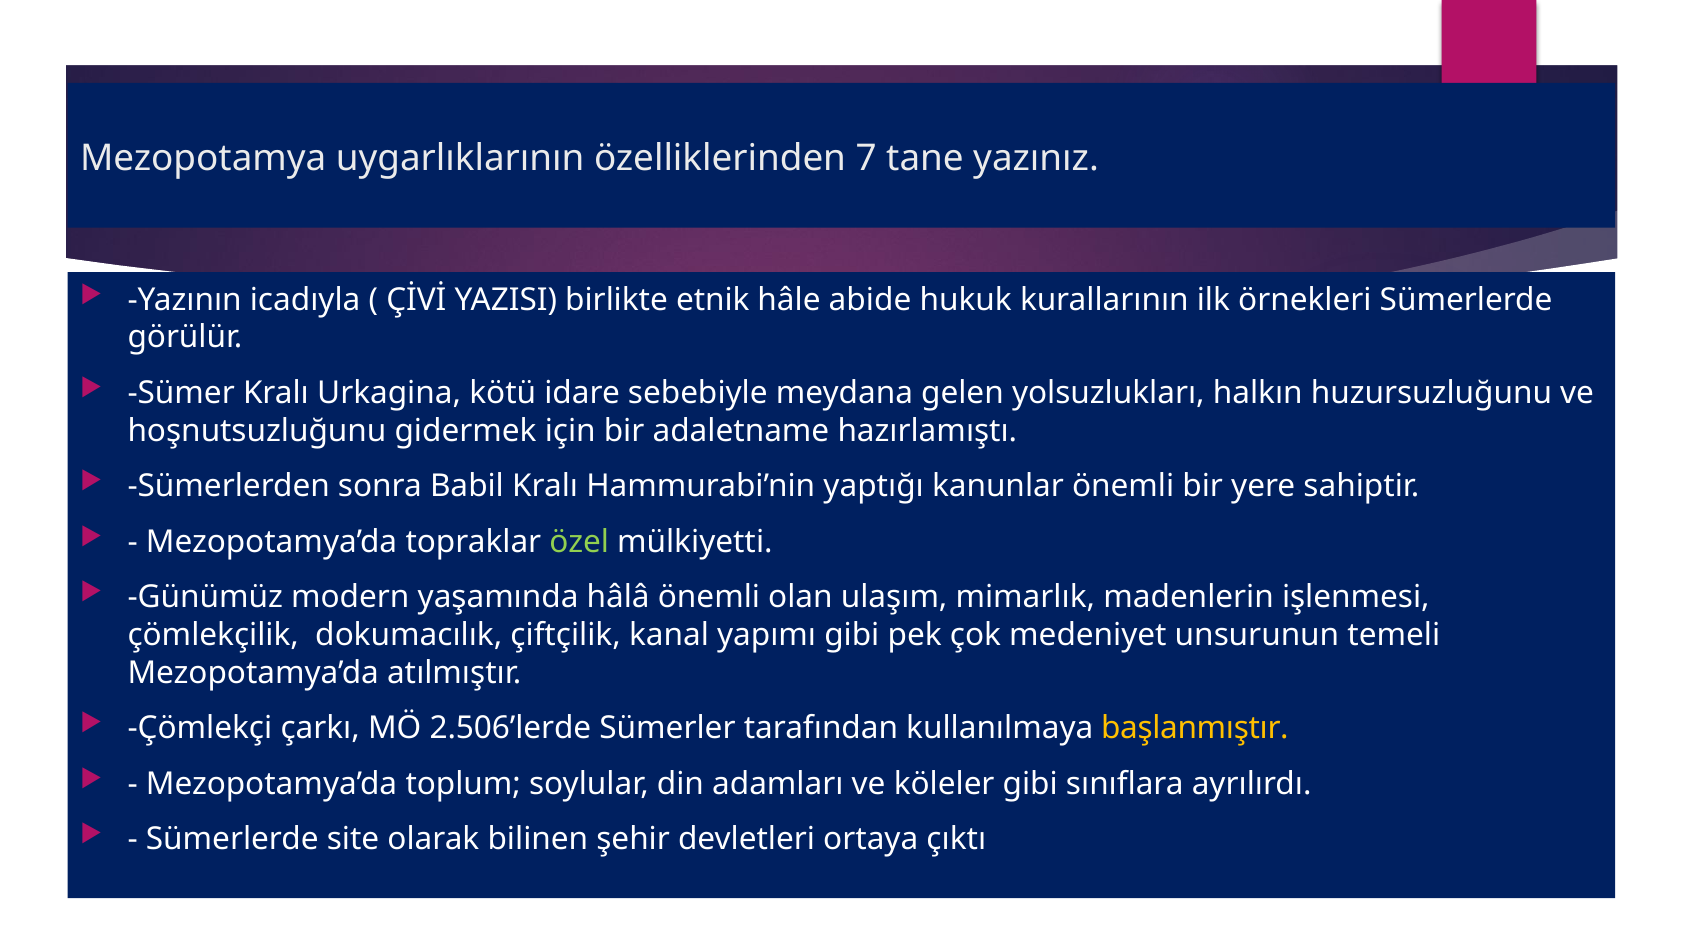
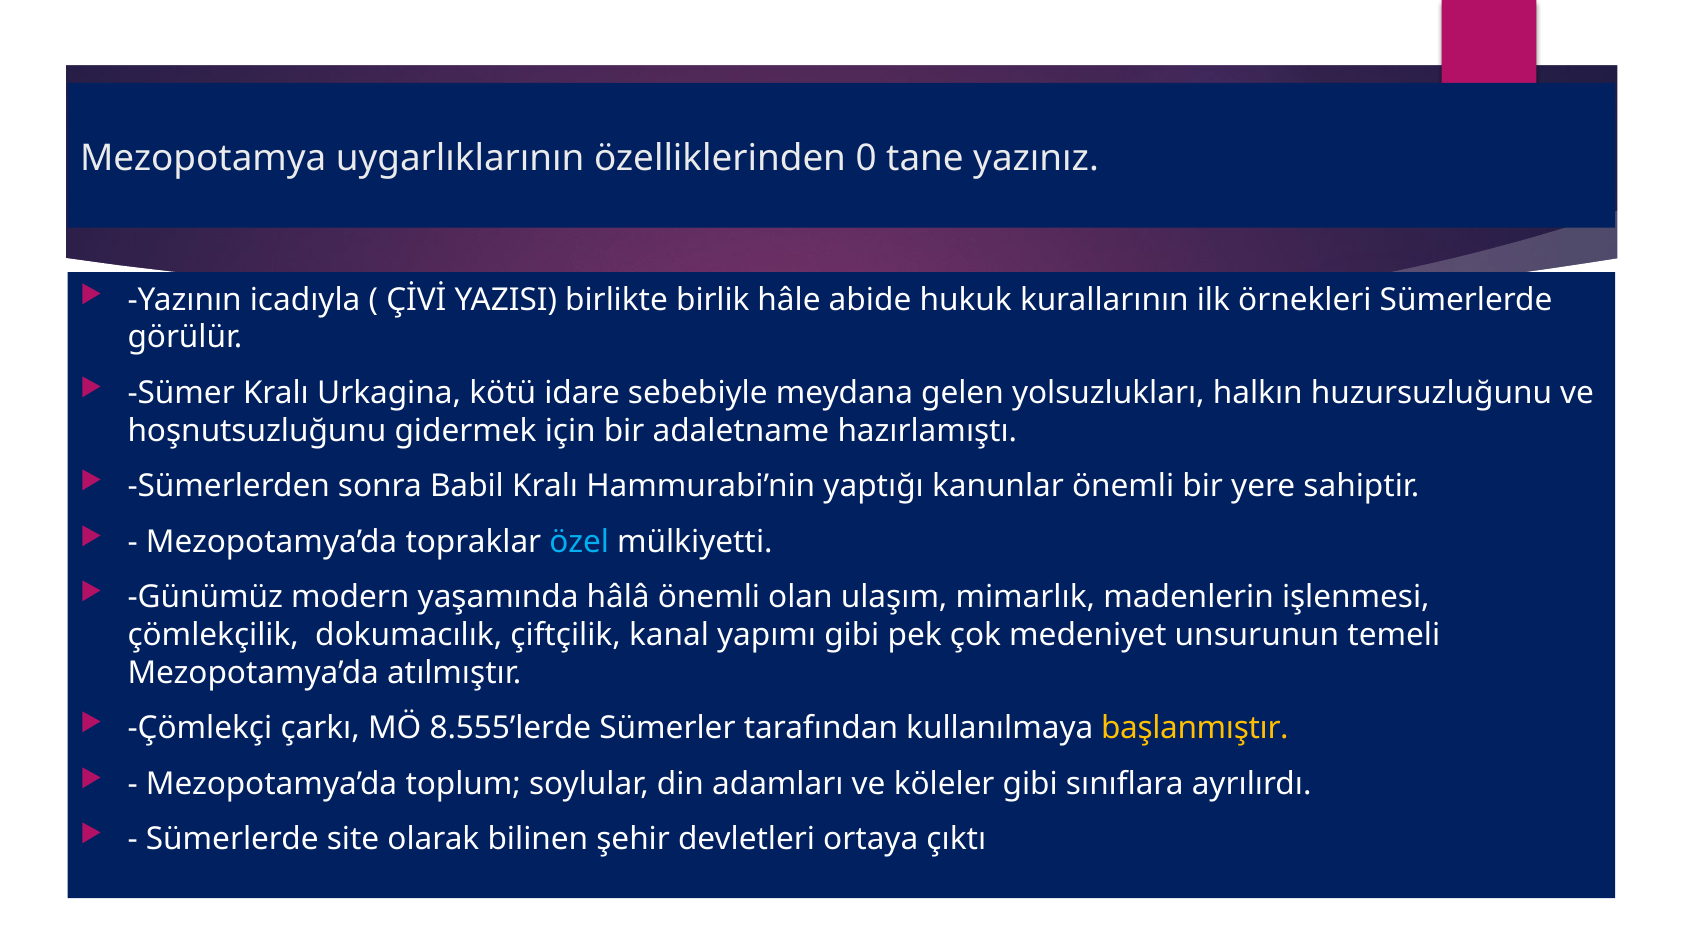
7: 7 -> 0 (866, 158)
etnik: etnik -> birlik (713, 300)
özel colour: light green -> light blue (579, 542)
2.506’lerde: 2.506’lerde -> 8.555’lerde (510, 728)
